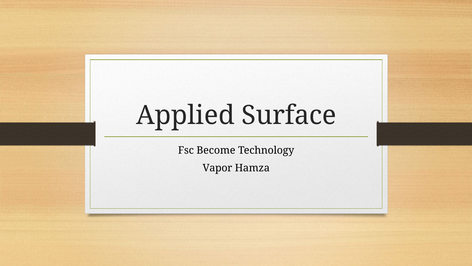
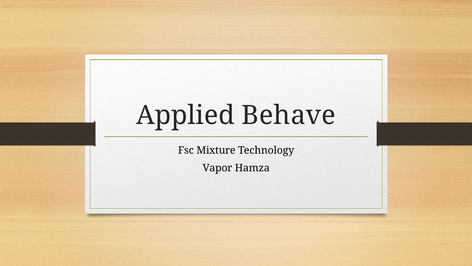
Surface: Surface -> Behave (289, 115)
Become: Become -> Mixture (216, 150)
